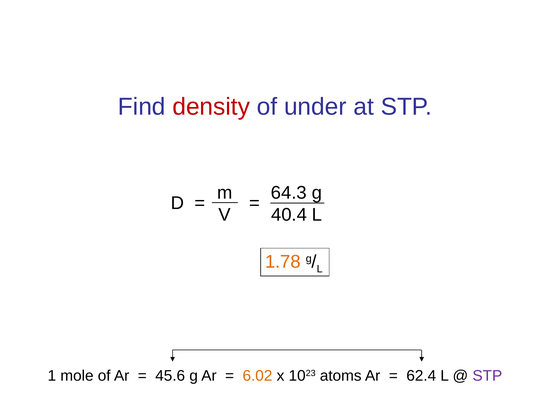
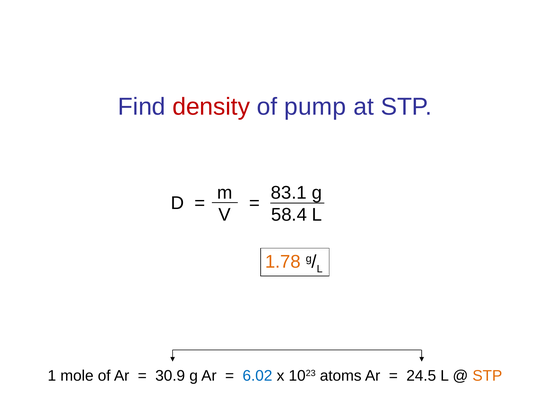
under: under -> pump (315, 107)
64.3: 64.3 -> 83.1 (289, 193)
40.4: 40.4 -> 58.4 (289, 215)
45.6: 45.6 -> 30.9 (170, 376)
6.02 colour: orange -> blue (257, 376)
62.4: 62.4 -> 24.5 (421, 376)
STP colour: purple -> orange (487, 376)
